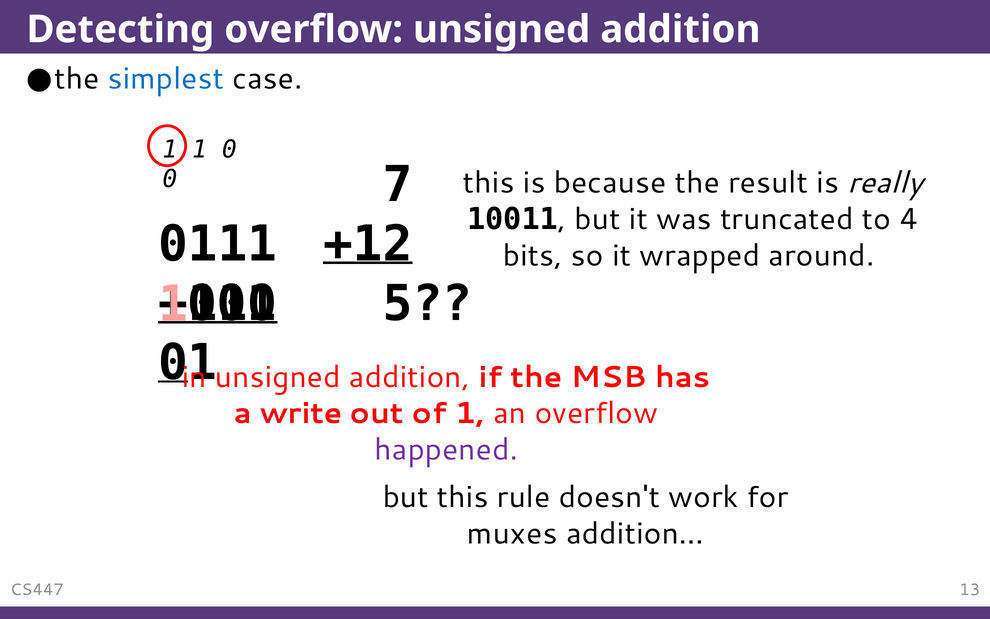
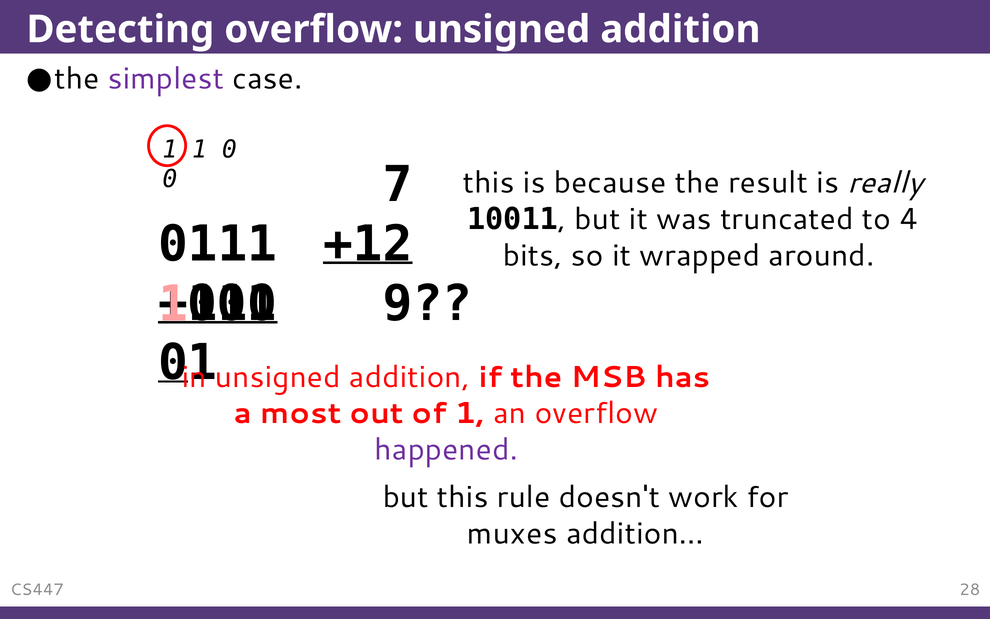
simplest colour: blue -> purple (166, 79)
5: 5 -> 9 (427, 304)
write: write -> most (301, 413)
13: 13 -> 28 (970, 589)
